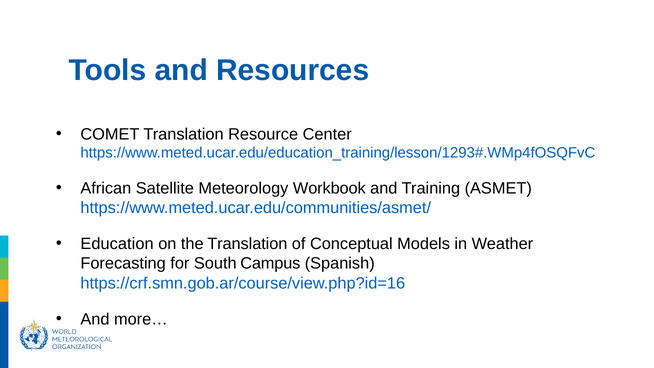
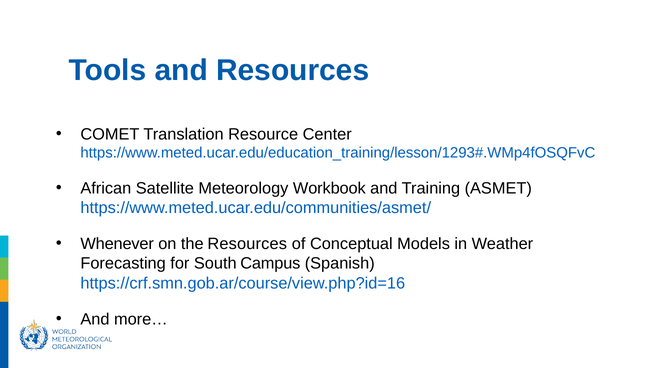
Education: Education -> Whenever (117, 244)
the Translation: Translation -> Resources (247, 244)
